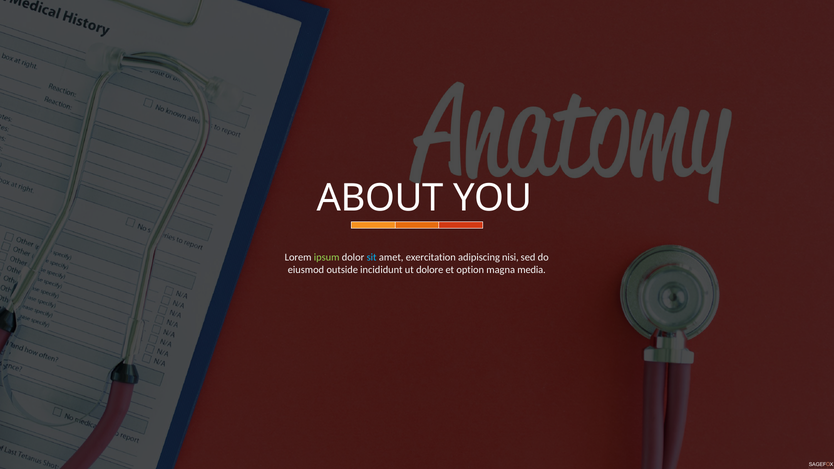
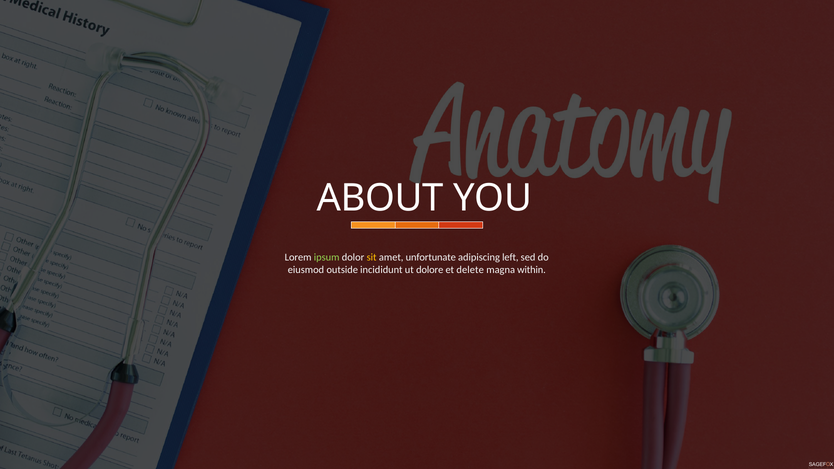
sit colour: light blue -> yellow (372, 257)
exercitation: exercitation -> unfortunate (431, 257)
nisi: nisi -> left (510, 257)
option: option -> delete (470, 270)
media: media -> within (532, 270)
